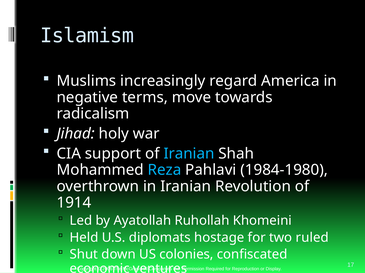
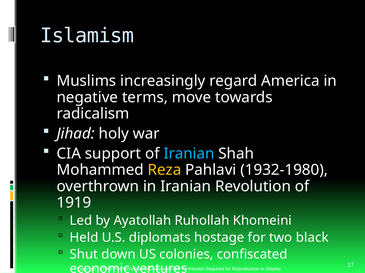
Reza colour: light blue -> yellow (165, 170)
1984-1980: 1984-1980 -> 1932-1980 (284, 170)
1914: 1914 -> 1919 (74, 203)
ruled: ruled -> black (312, 238)
